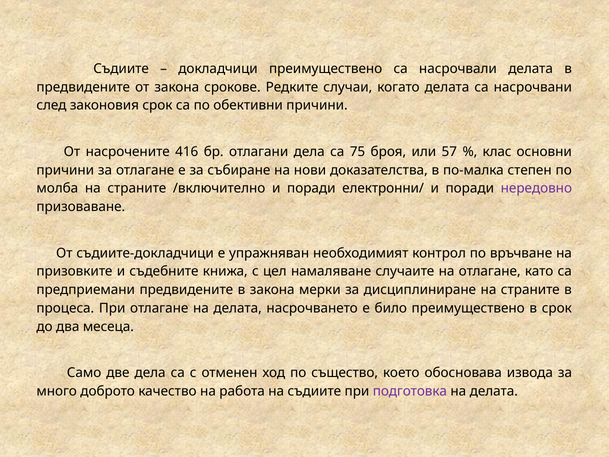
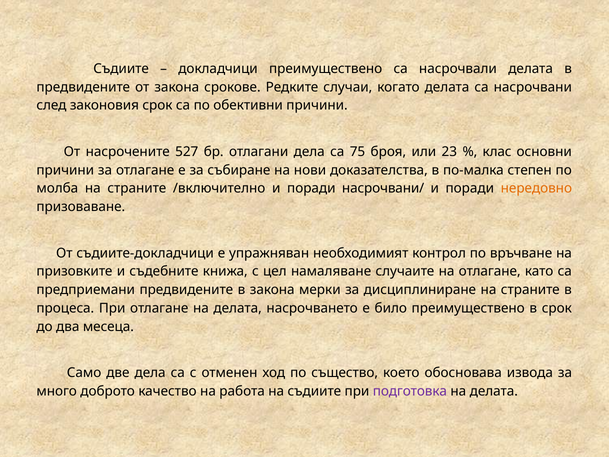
416: 416 -> 527 (187, 152)
57: 57 -> 23 (449, 152)
електронни/: електронни/ -> насрочвани/ (383, 188)
нередовно colour: purple -> orange (536, 188)
